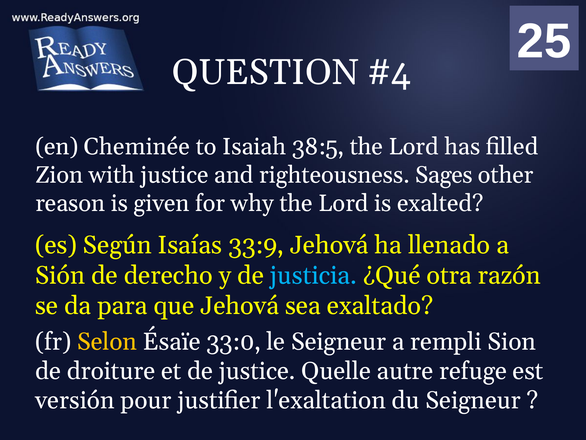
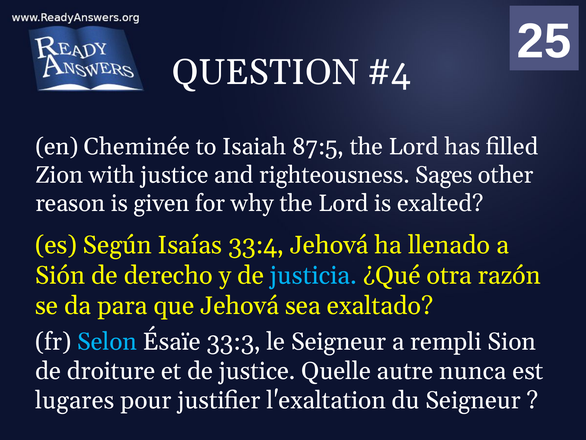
38:5: 38:5 -> 87:5 (318, 147)
33:9: 33:9 -> 33:4 (256, 245)
Selon colour: yellow -> light blue (107, 342)
33:0: 33:0 -> 33:3 (234, 342)
refuge: refuge -> nunca (473, 371)
versión: versión -> lugares (75, 400)
